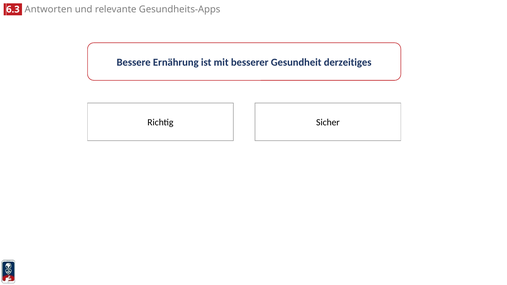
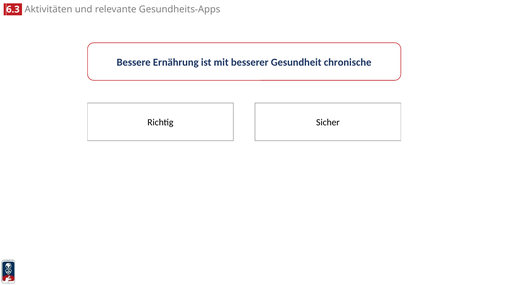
Antworten: Antworten -> Aktivitäten (49, 9)
derzeitiges: derzeitiges -> chronische (348, 62)
